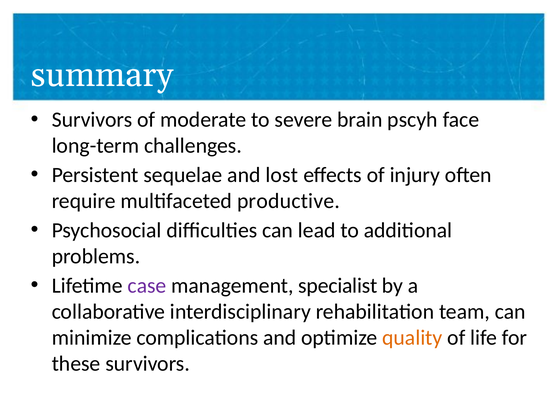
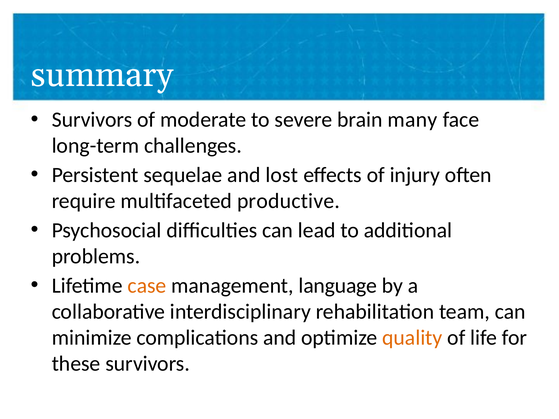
pscyh: pscyh -> many (412, 120)
case colour: purple -> orange (147, 286)
specialist: specialist -> language (338, 286)
